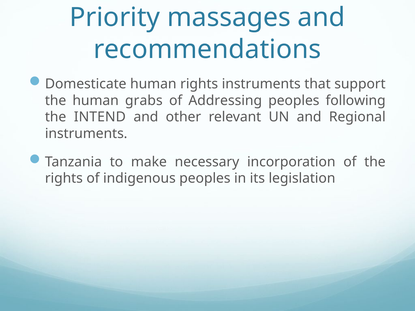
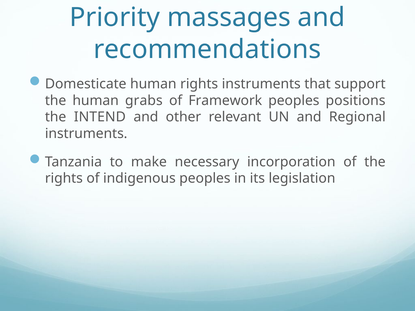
Addressing: Addressing -> Framework (225, 101)
following: following -> positions (356, 101)
